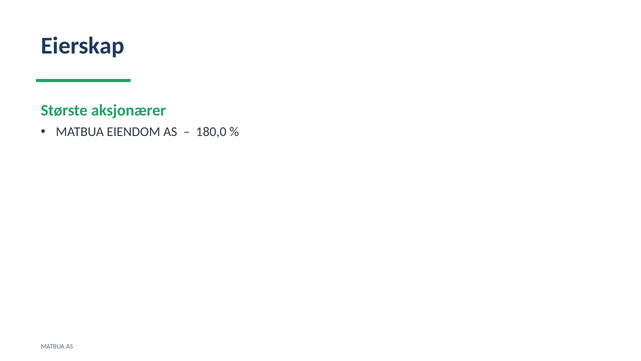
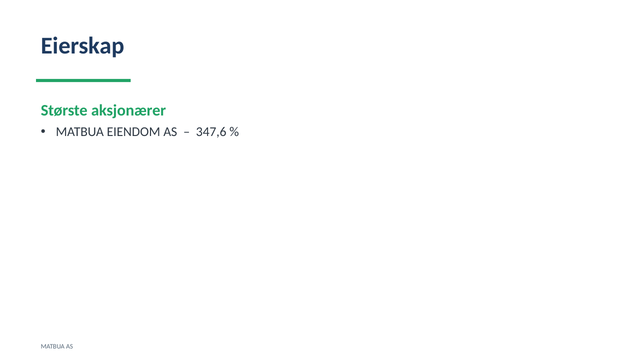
180,0: 180,0 -> 347,6 (211, 132)
